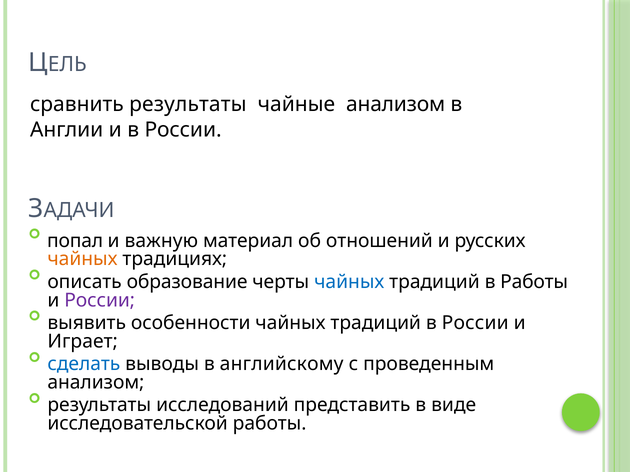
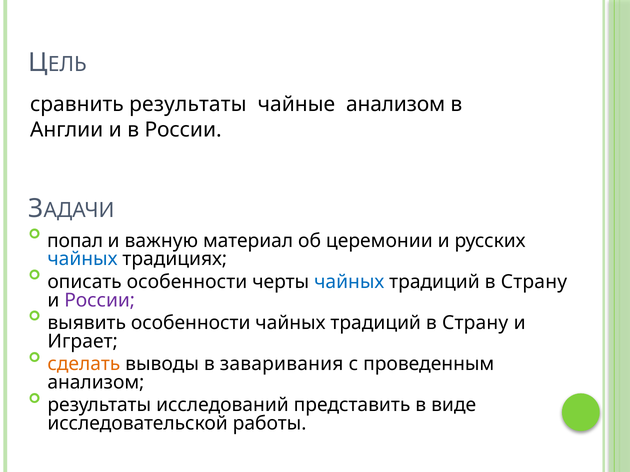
отношений: отношений -> церемонии (379, 241)
чайных colour: orange -> blue (82, 259)
описать образование: образование -> особенности (187, 282)
Работы: Работы -> Страну (534, 282)
России: России -> Страну (475, 323)
сделать colour: blue -> orange (84, 364)
английскому: английскому -> заваривания (282, 364)
